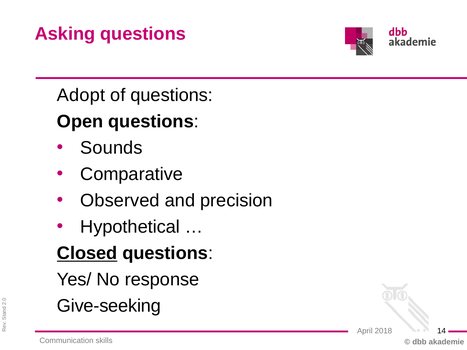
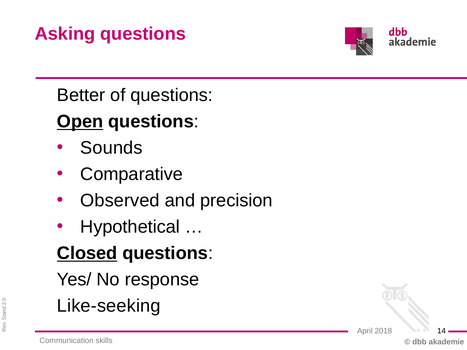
Adopt: Adopt -> Better (81, 95)
Open underline: none -> present (80, 122)
Give-seeking: Give-seeking -> Like-seeking (109, 306)
